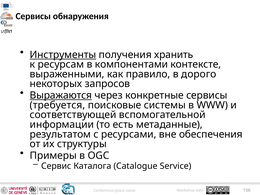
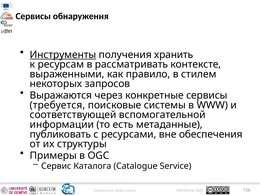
компонентами: компонентами -> рассматривать (131, 64)
дорого: дорого -> стилем (199, 74)
Выражаются underline: present -> none (61, 95)
результатом: результатом -> публиковать (60, 134)
